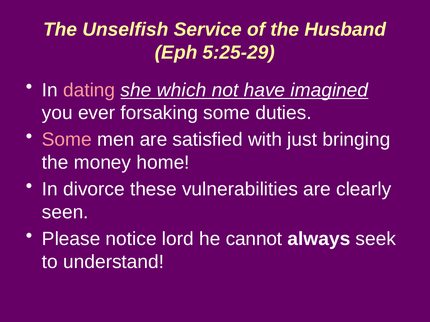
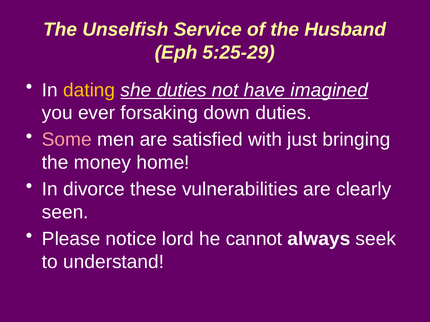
dating colour: pink -> yellow (89, 90)
she which: which -> duties (182, 90)
forsaking some: some -> down (227, 113)
